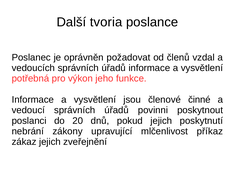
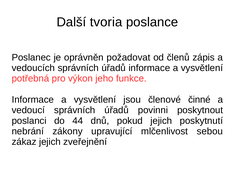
vzdal: vzdal -> zápis (204, 57)
20: 20 -> 44 (78, 121)
příkaz: příkaz -> sebou (210, 131)
